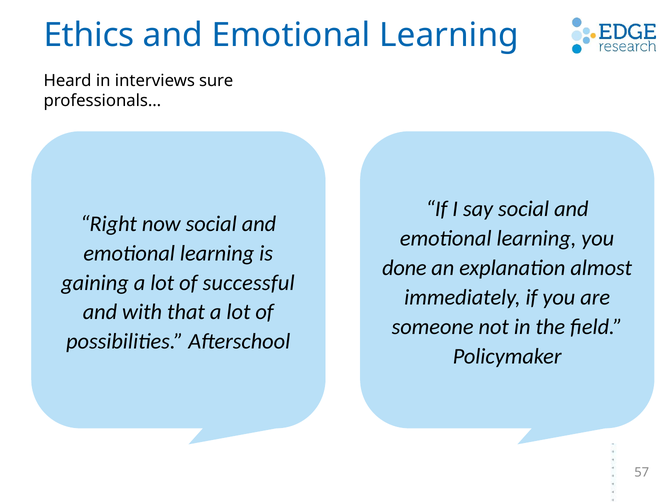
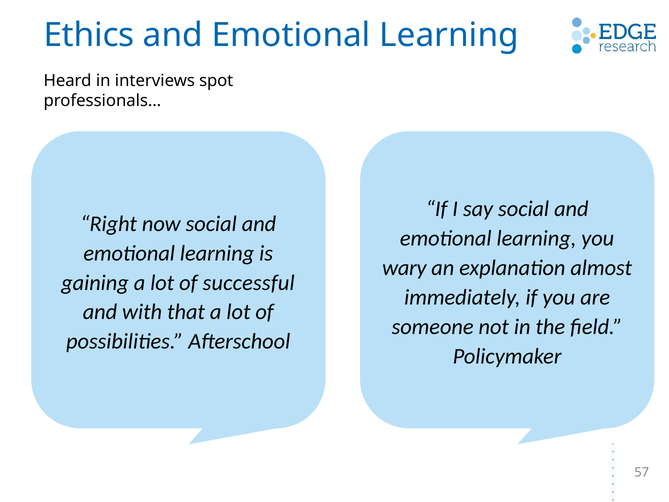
sure: sure -> spot (216, 81)
done: done -> wary (404, 268)
